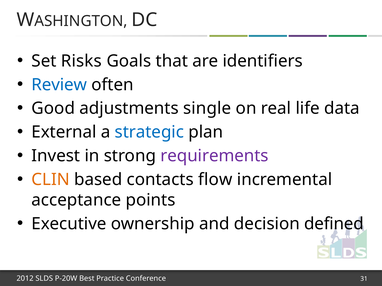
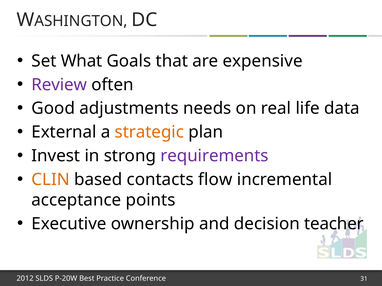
Risks: Risks -> What (82, 61)
identifiers: identifiers -> expensive (263, 61)
Review colour: blue -> purple (59, 85)
single: single -> needs (207, 109)
strategic colour: blue -> orange (149, 132)
defined: defined -> teacher (334, 224)
